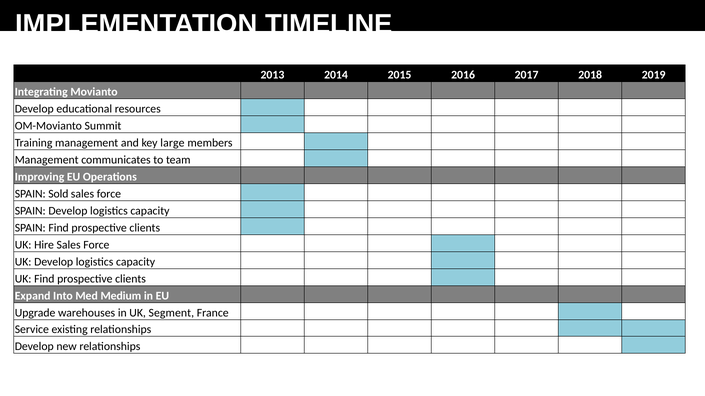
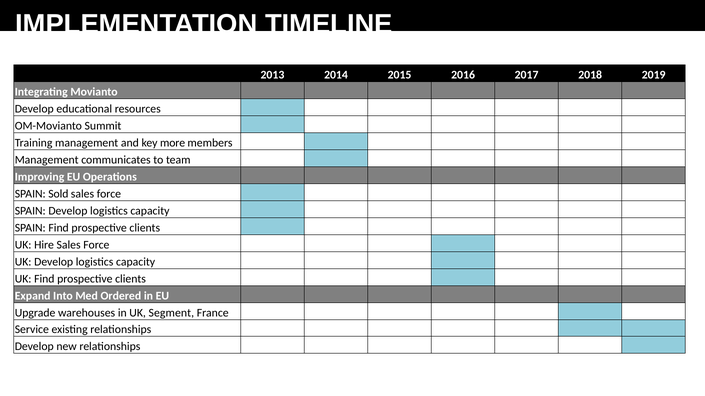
large: large -> more (173, 143)
Medium: Medium -> Ordered (121, 296)
